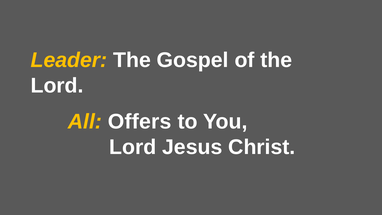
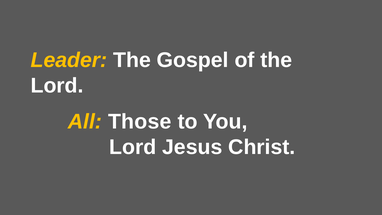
Offers: Offers -> Those (140, 122)
